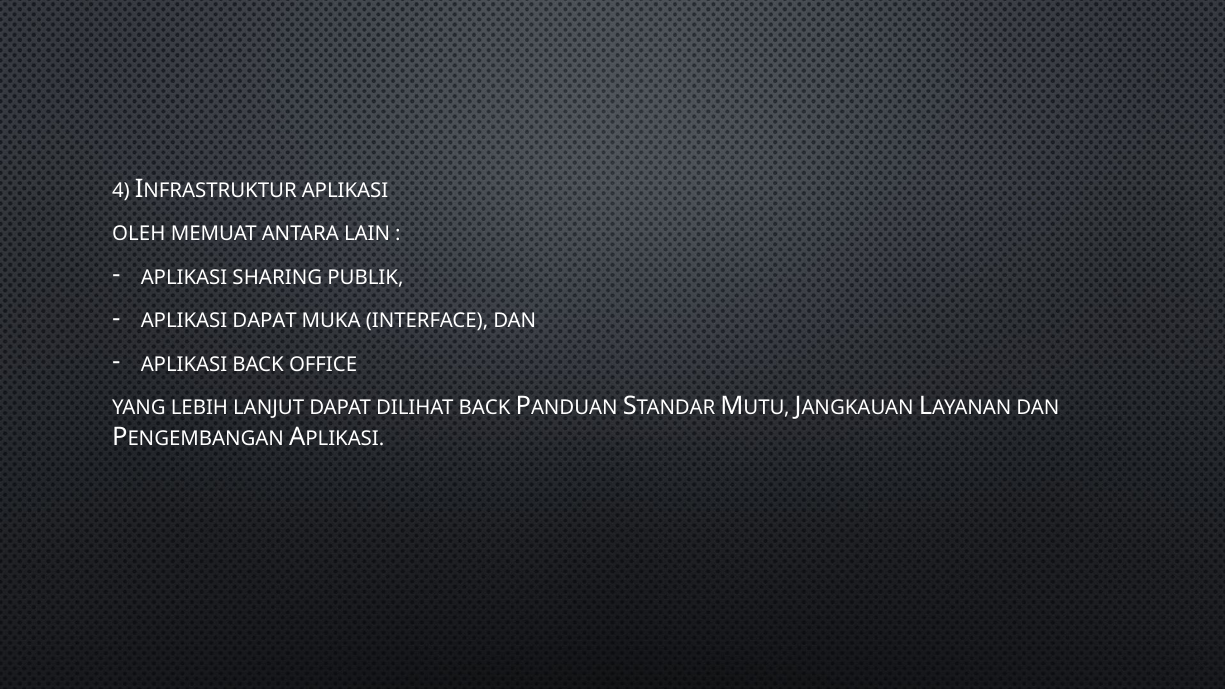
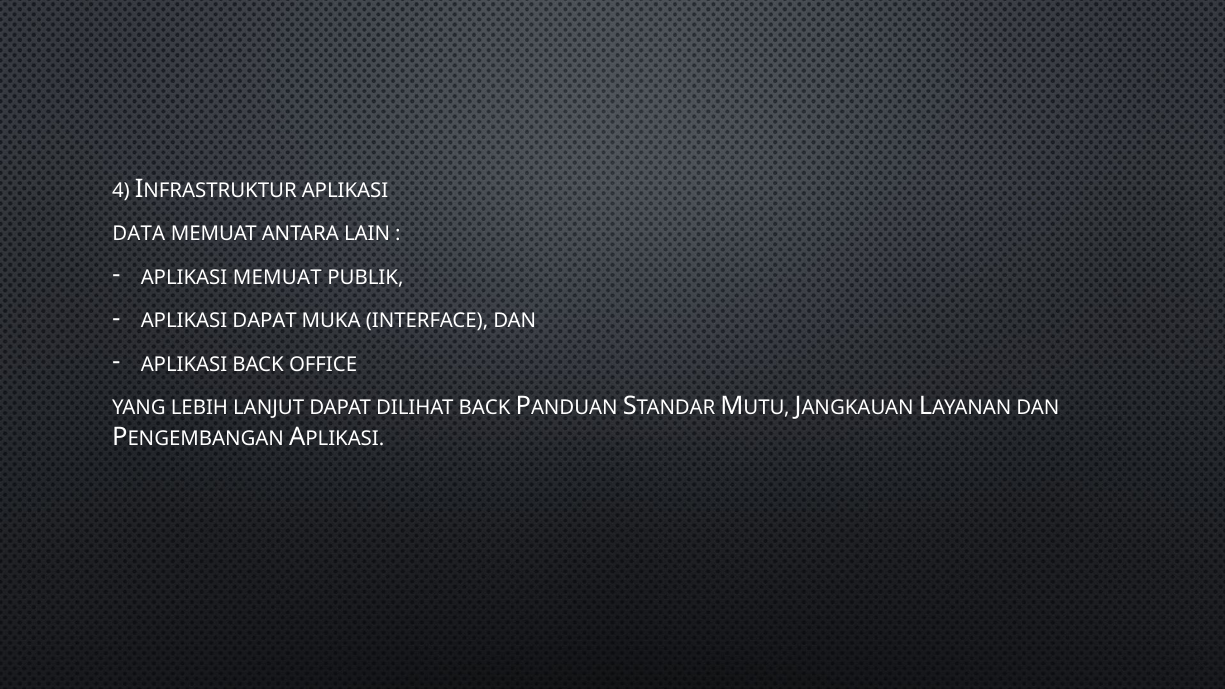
OLEH: OLEH -> DATA (139, 234)
APLIKASI SHARING: SHARING -> MEMUAT (277, 278)
